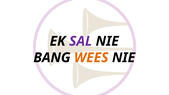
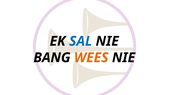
SAL colour: purple -> blue (81, 41)
